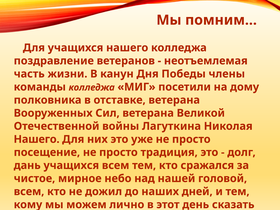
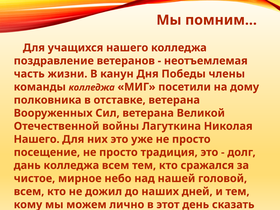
дань учащихся: учащихся -> колледжа (71, 165)
